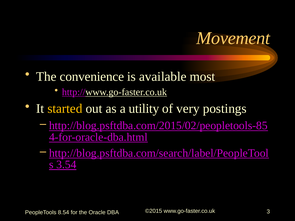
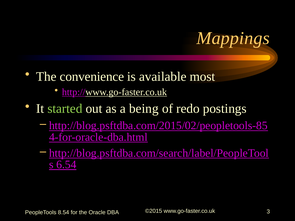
Movement: Movement -> Mappings (233, 38)
started colour: yellow -> light green (65, 109)
utility: utility -> being (144, 109)
very: very -> redo (188, 109)
3.54: 3.54 -> 6.54 (66, 165)
